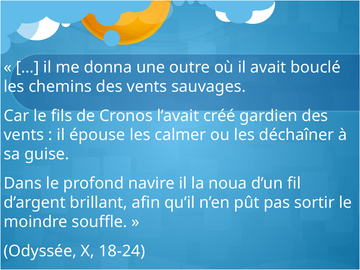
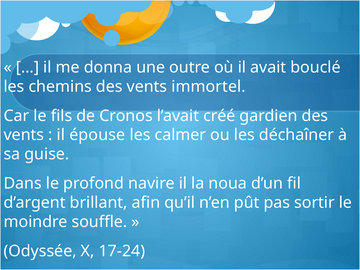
sauvages: sauvages -> immortel (209, 87)
18-24: 18-24 -> 17-24 (122, 251)
